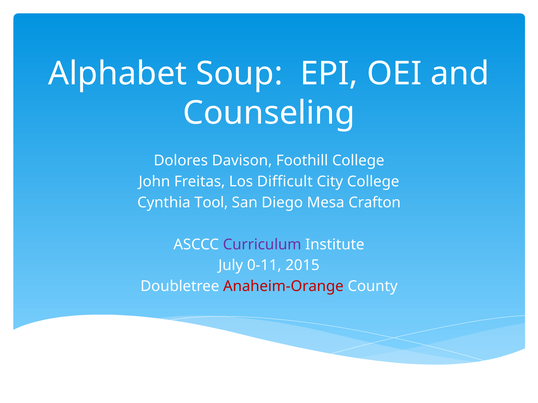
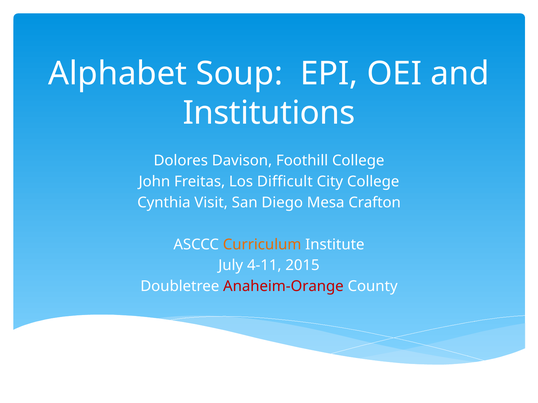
Counseling: Counseling -> Institutions (269, 113)
Tool: Tool -> Visit (211, 203)
Curriculum colour: purple -> orange (262, 245)
0-11: 0-11 -> 4-11 (264, 266)
